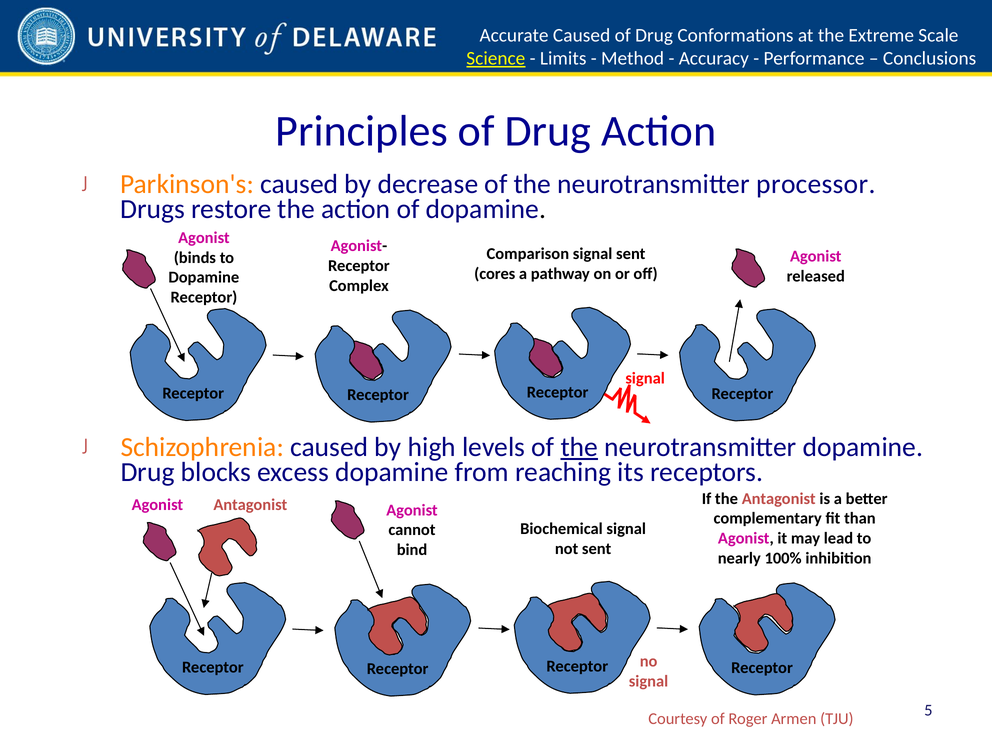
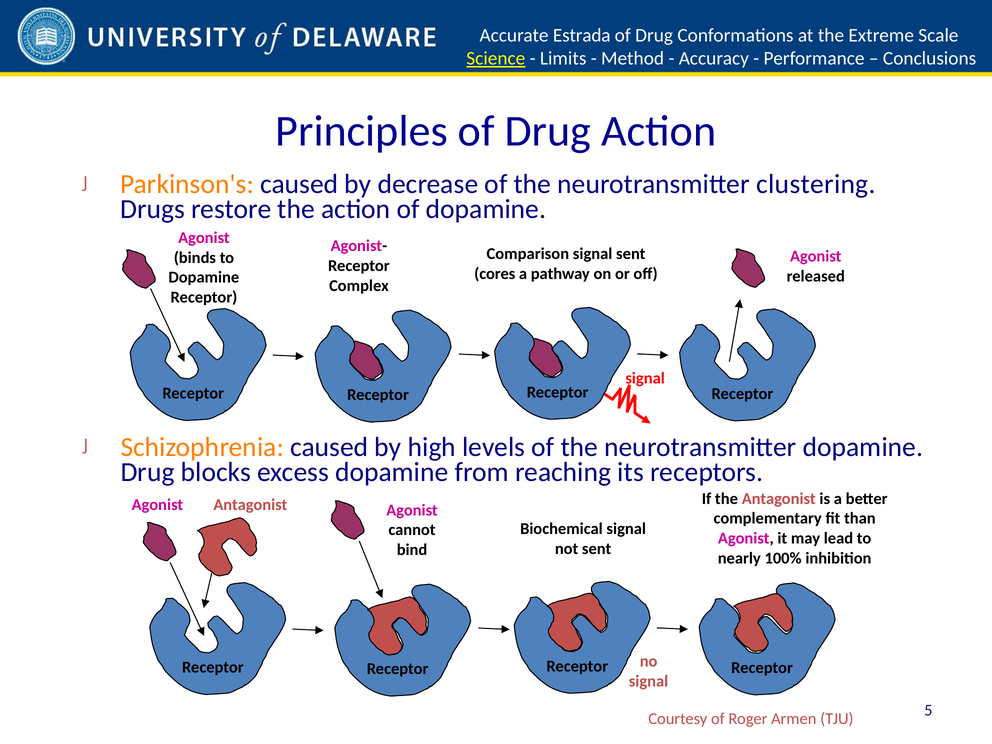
Accurate Caused: Caused -> Estrada (582, 35)
processor: processor -> clustering (816, 184)
the underline: present -> none (579, 447)
